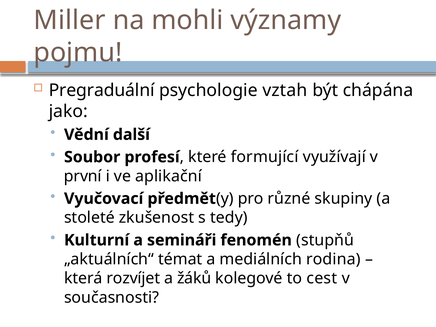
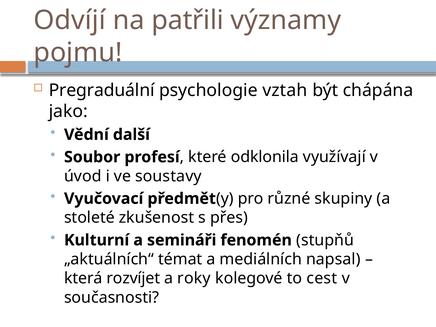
Miller: Miller -> Odvíjí (70, 20)
mohli: mohli -> patřili (188, 20)
formující: formující -> odklonila (265, 157)
první: první -> úvod (83, 176)
aplikační: aplikační -> soustavy (168, 176)
tedy: tedy -> přes (229, 218)
rodina: rodina -> napsal (333, 259)
žáků: žáků -> roky (194, 278)
